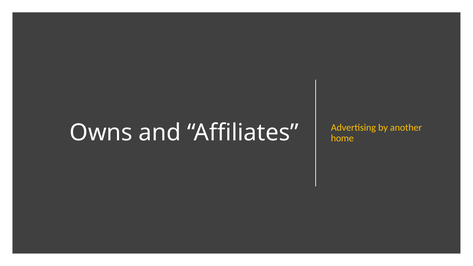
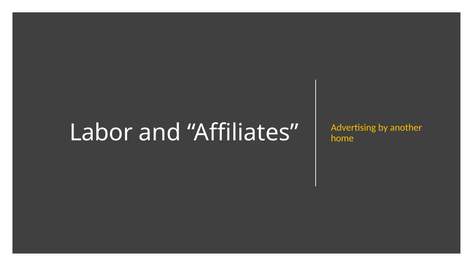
Owns: Owns -> Labor (101, 133)
